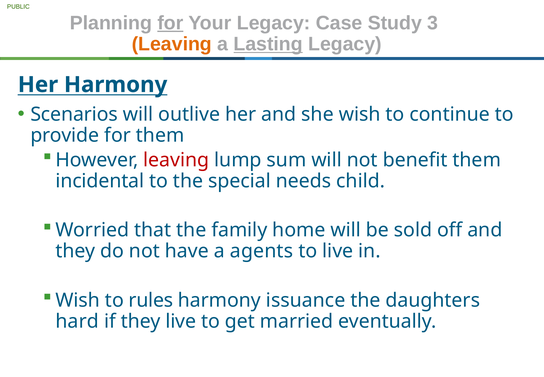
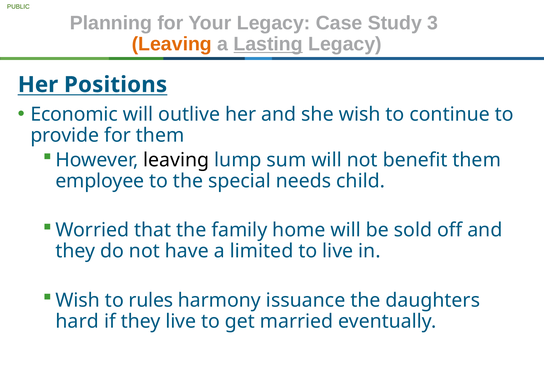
for underline: present -> none (170, 23)
Her Harmony: Harmony -> Positions (116, 85)
Scenarios: Scenarios -> Economic (74, 114)
leaving colour: red -> black (176, 160)
incidental: incidental -> employee (100, 181)
agents: agents -> limited (262, 251)
